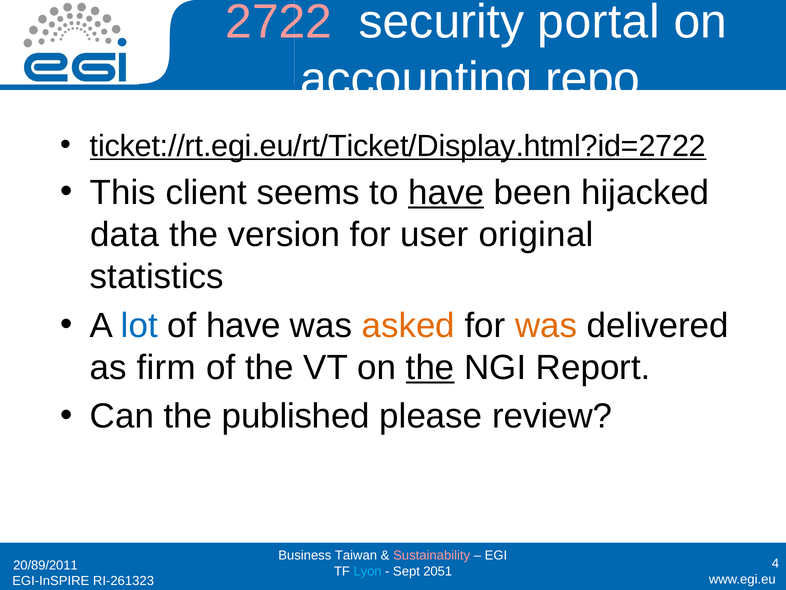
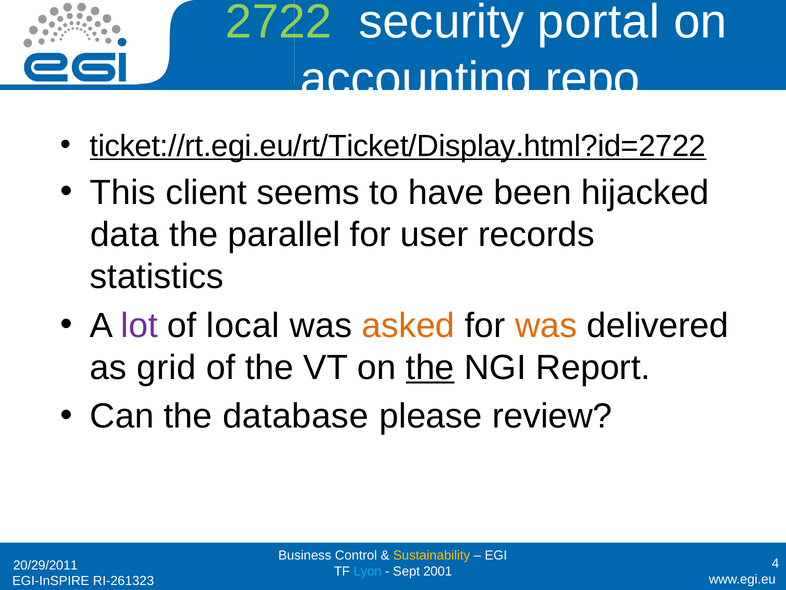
2722 colour: pink -> light green (279, 22)
have underline: present -> none (446, 192)
version: version -> parallel (284, 234)
original: original -> records (536, 234)
lot colour: blue -> purple (139, 325)
of have: have -> local (243, 325)
firm: firm -> grid (166, 367)
published: published -> database (296, 416)
Taiwan: Taiwan -> Control (356, 555)
Sustainability colour: pink -> yellow (432, 555)
20/89/2011: 20/89/2011 -> 20/29/2011 (45, 565)
2051: 2051 -> 2001 (438, 571)
